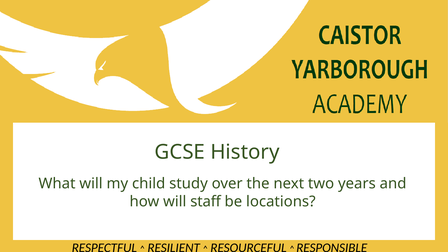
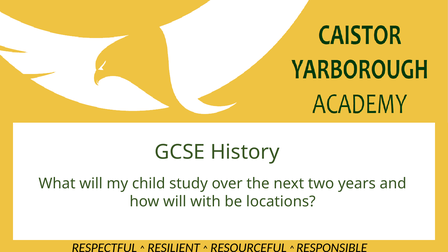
staff: staff -> with (205, 202)
